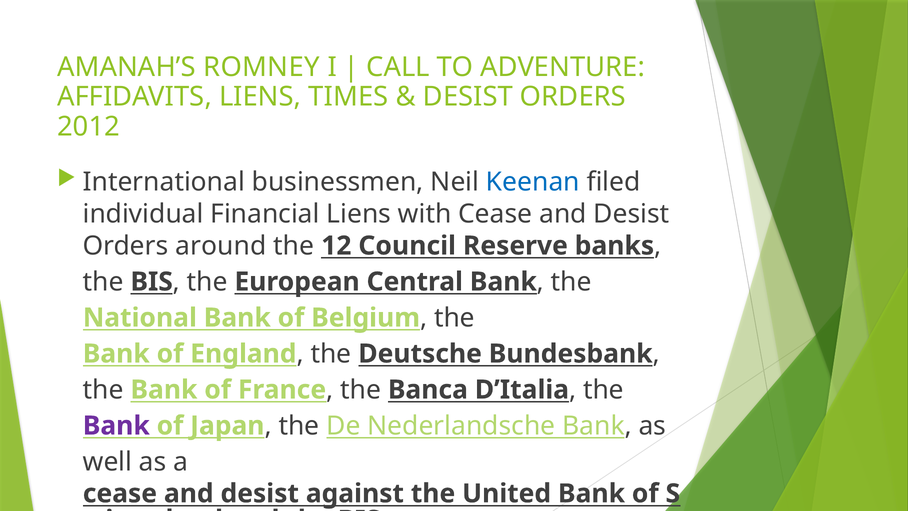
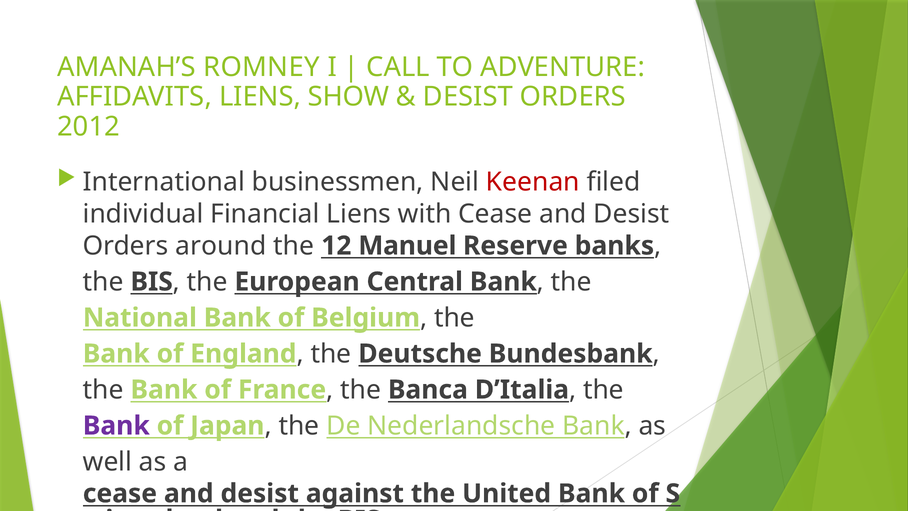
TIMES: TIMES -> SHOW (349, 97)
Keenan colour: blue -> red (533, 182)
Council: Council -> Manuel (407, 246)
